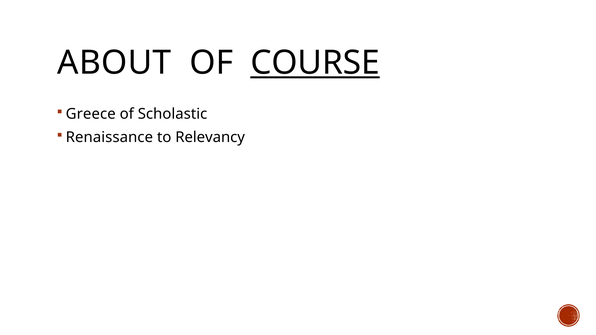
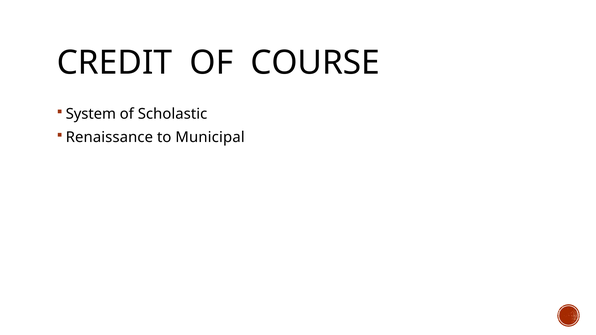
ABOUT: ABOUT -> CREDIT (114, 63)
COURSE underline: present -> none (315, 63)
Greece: Greece -> System (91, 114)
Relevancy: Relevancy -> Municipal (210, 137)
